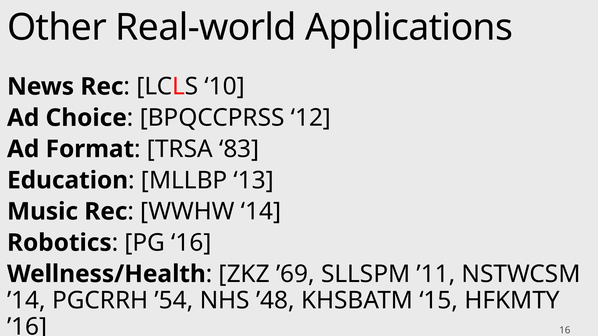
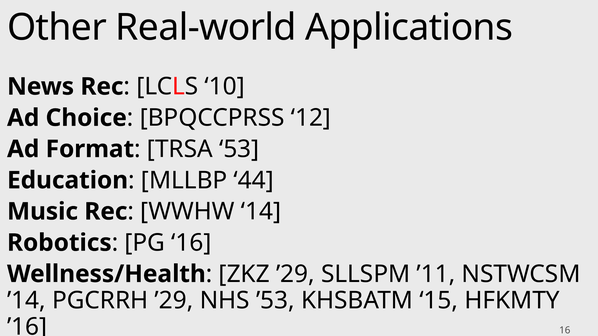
83: 83 -> 53 (239, 149)
13: 13 -> 44 (254, 180)
ZKZ ’69: ’69 -> ’29 (295, 274)
PGCRRH ’54: ’54 -> ’29 (174, 301)
’48: ’48 -> ’53 (275, 301)
